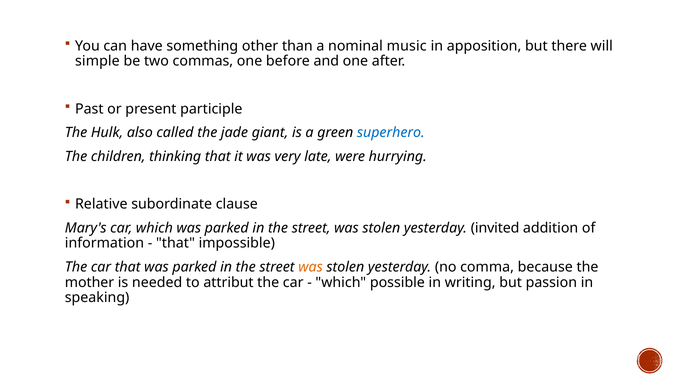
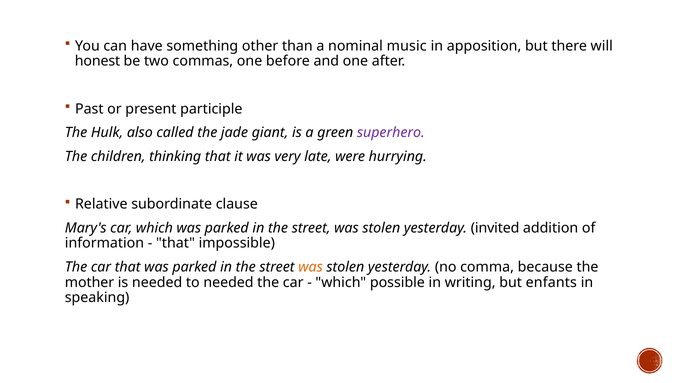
simple: simple -> honest (98, 61)
superhero colour: blue -> purple (391, 133)
to attribut: attribut -> needed (229, 282)
passion: passion -> enfants (551, 282)
